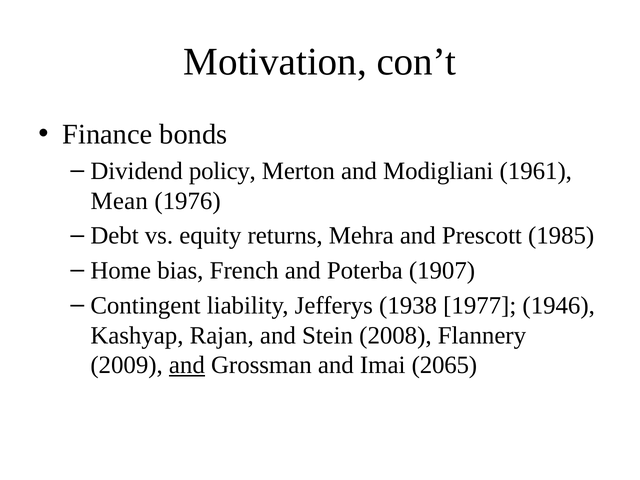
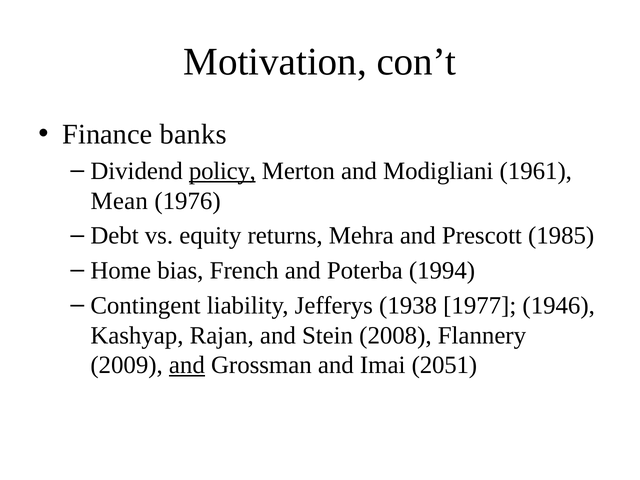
bonds: bonds -> banks (193, 134)
policy underline: none -> present (222, 171)
1907: 1907 -> 1994 (442, 271)
2065: 2065 -> 2051 (444, 365)
